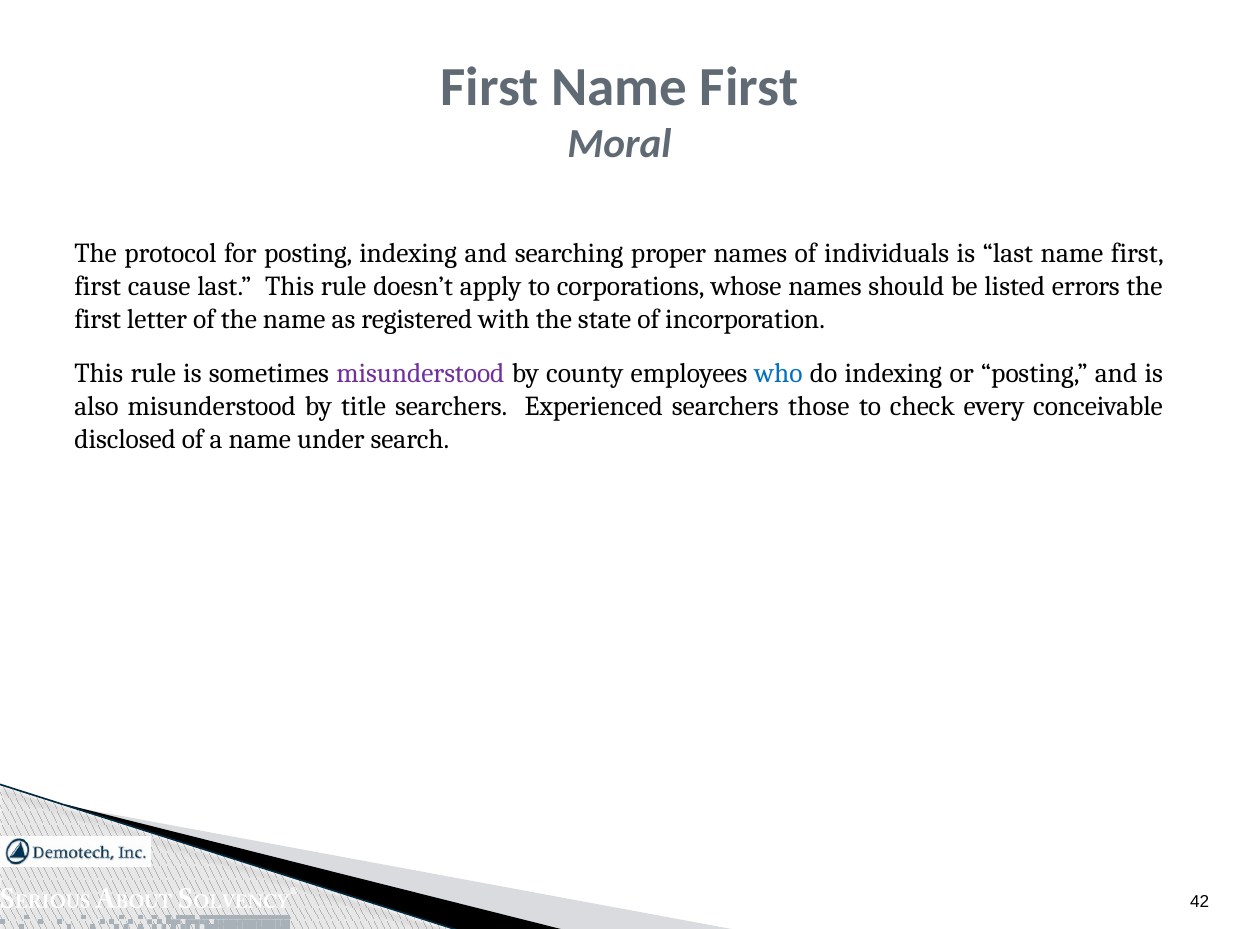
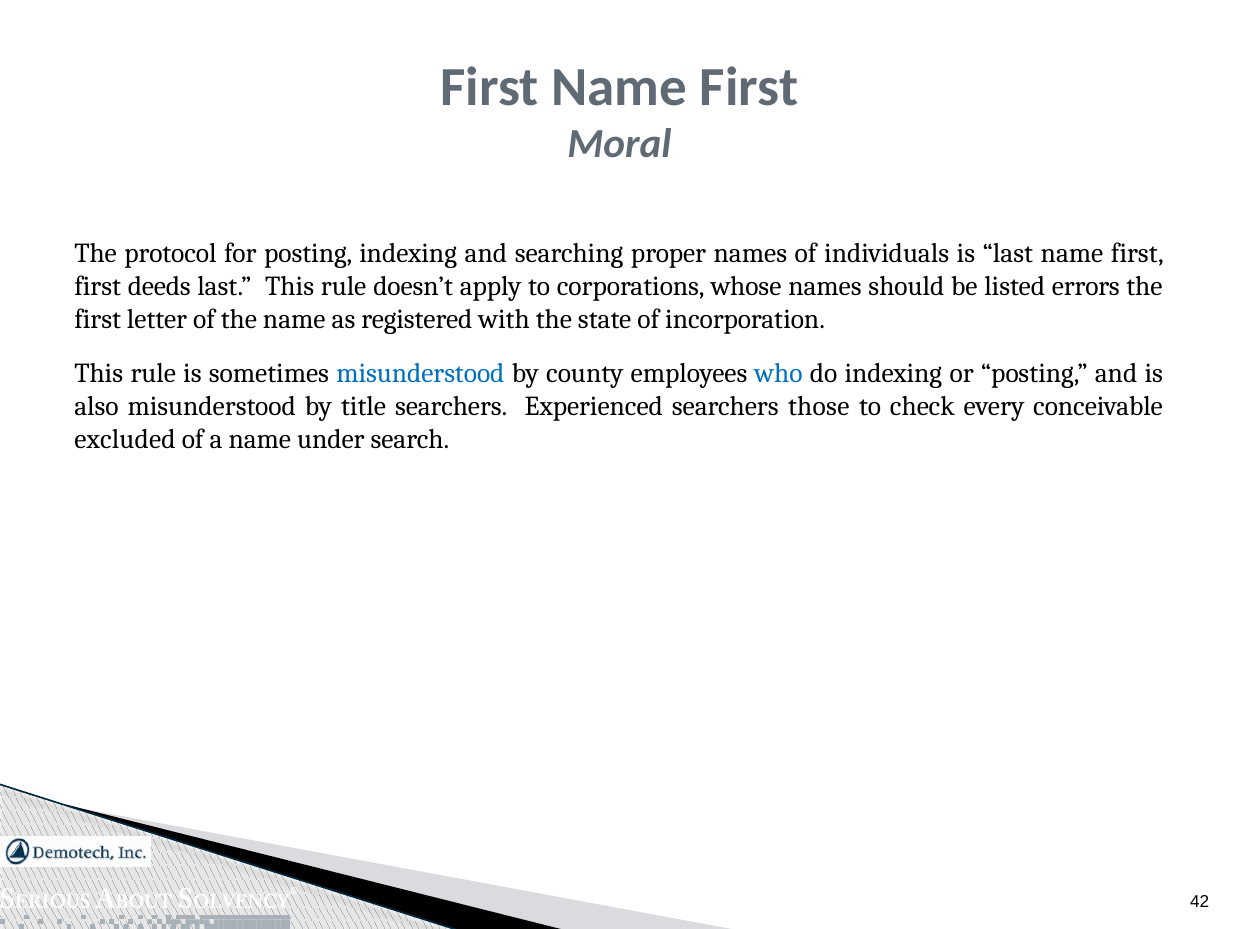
cause: cause -> deeds (159, 287)
misunderstood colour: purple -> blue (420, 374)
disclosed: disclosed -> excluded (125, 440)
